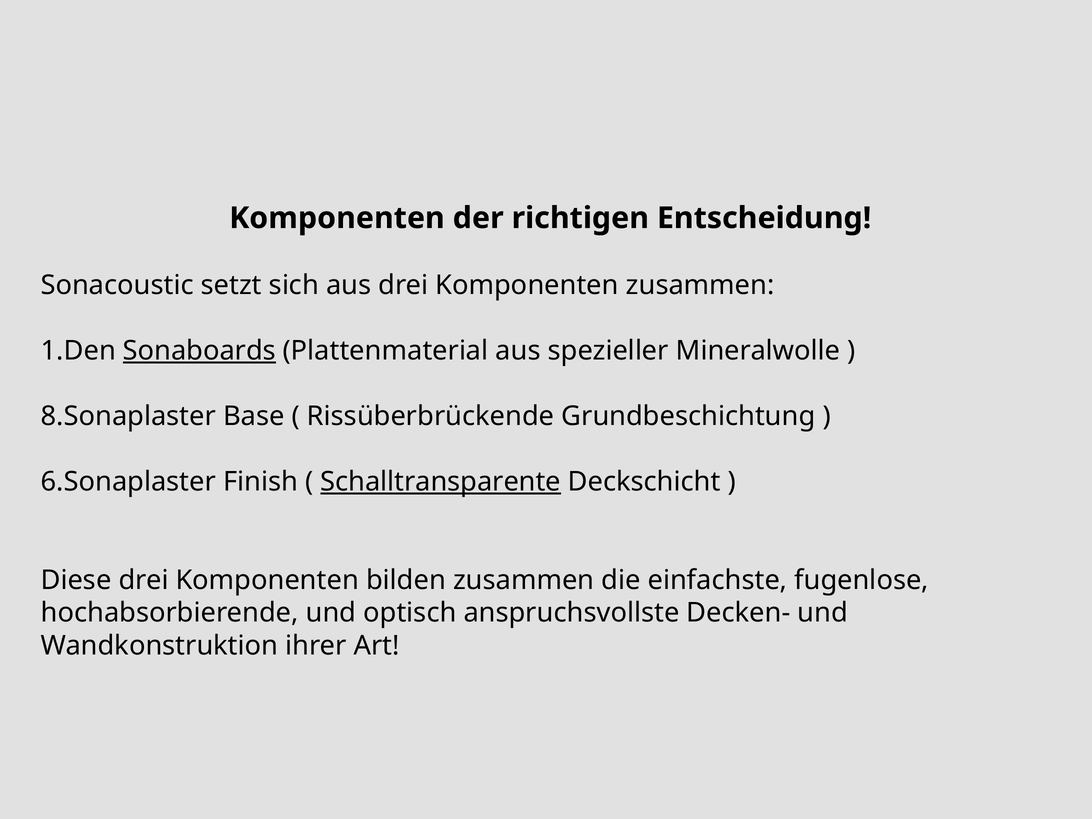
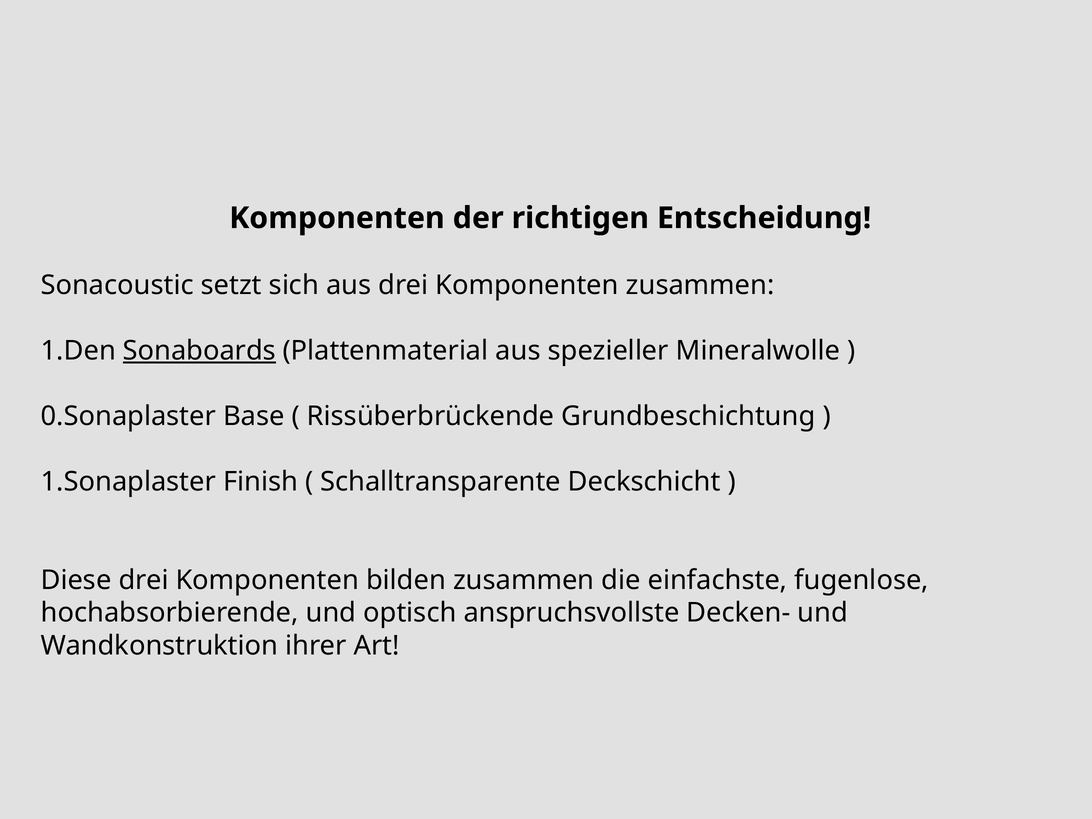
8.Sonaplaster: 8.Sonaplaster -> 0.Sonaplaster (128, 416)
6.Sonaplaster: 6.Sonaplaster -> 1.Sonaplaster (128, 482)
Schalltransparente underline: present -> none (441, 482)
